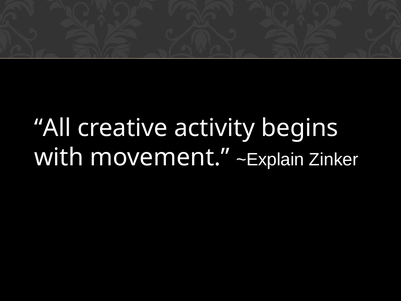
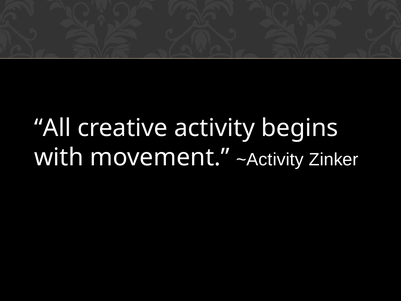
~Explain: ~Explain -> ~Activity (270, 160)
